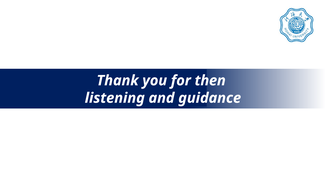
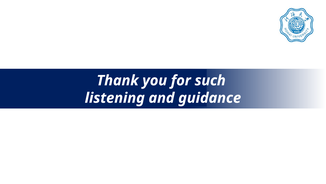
then: then -> such (210, 80)
